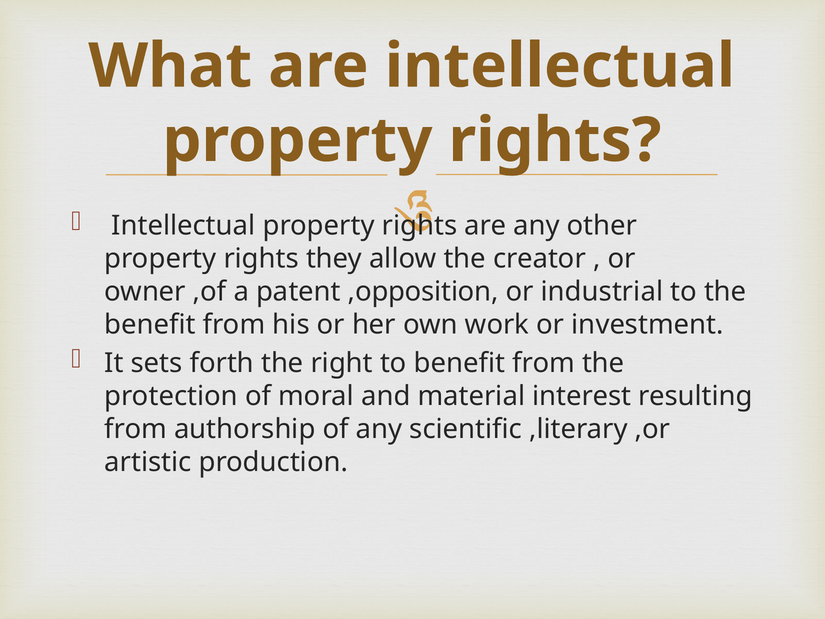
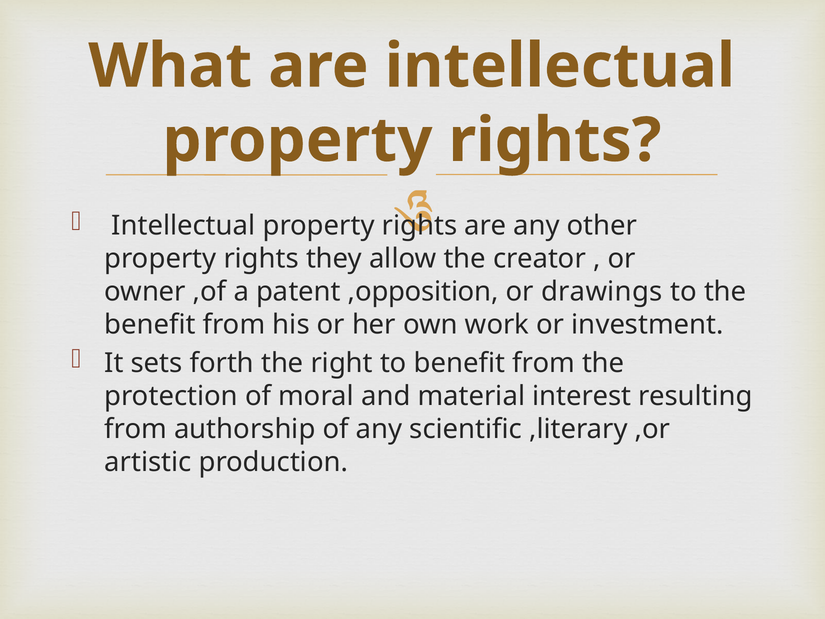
industrial: industrial -> drawings (602, 291)
